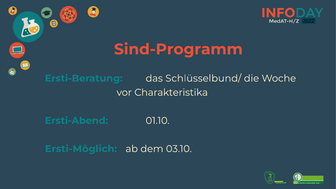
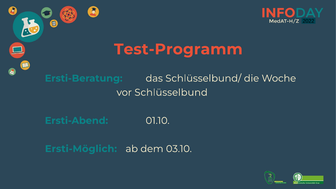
Sind-Programm: Sind-Programm -> Test-Programm (178, 49)
Charakteristika: Charakteristika -> Schlüsselbund (171, 92)
